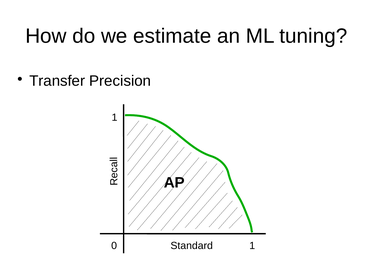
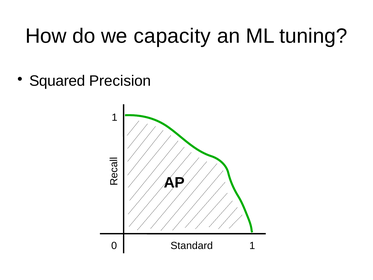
estimate: estimate -> capacity (172, 36)
Transfer: Transfer -> Squared (57, 81)
